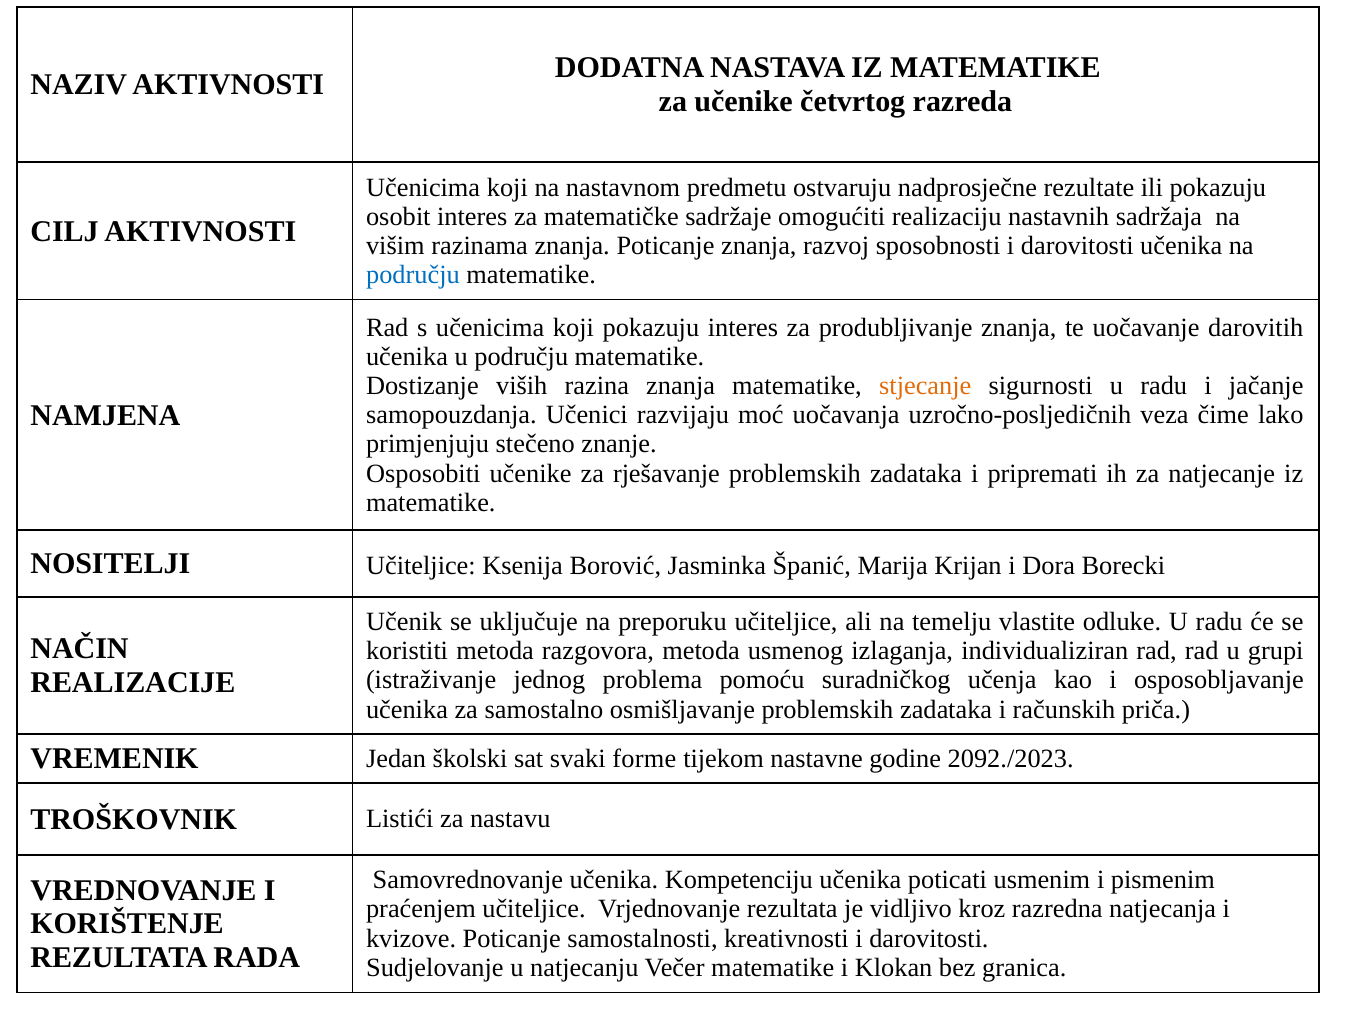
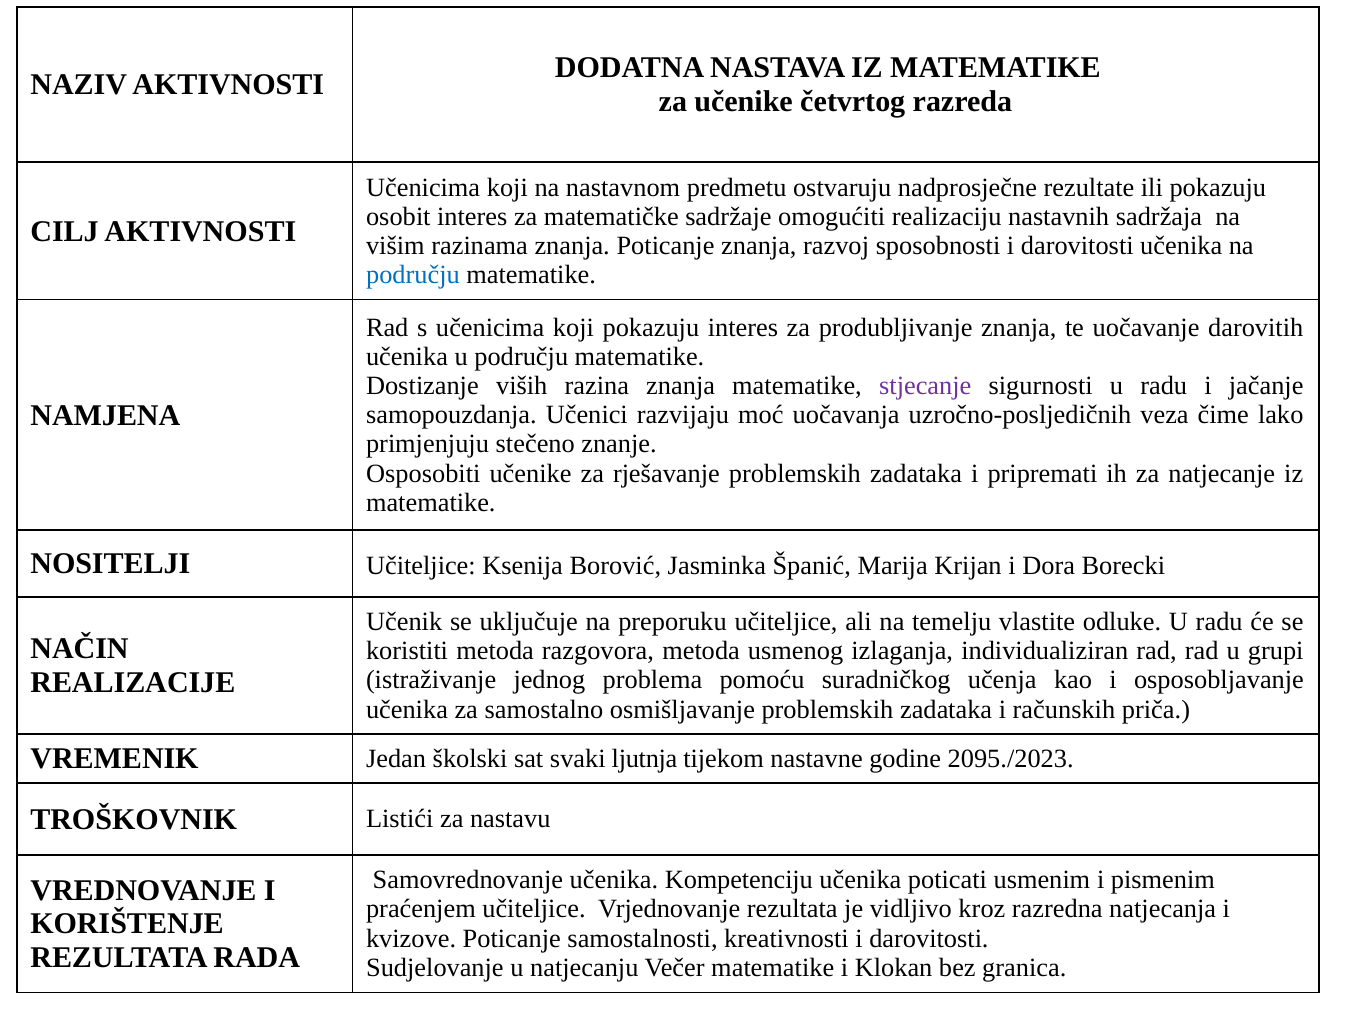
stjecanje colour: orange -> purple (925, 386)
forme: forme -> ljutnja (645, 759)
2092./2023: 2092./2023 -> 2095./2023 (1011, 759)
